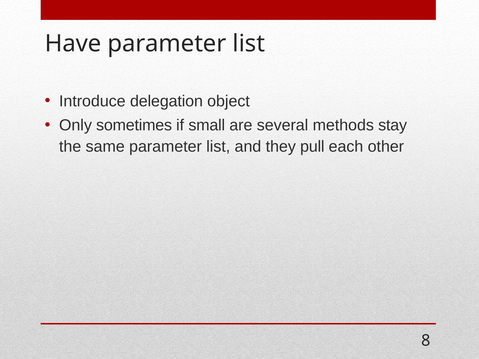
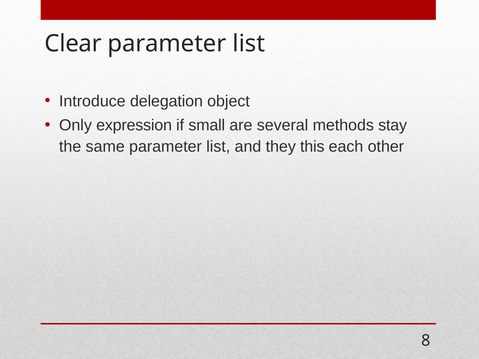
Have: Have -> Clear (73, 44)
sometimes: sometimes -> expression (134, 125)
pull: pull -> this (312, 147)
